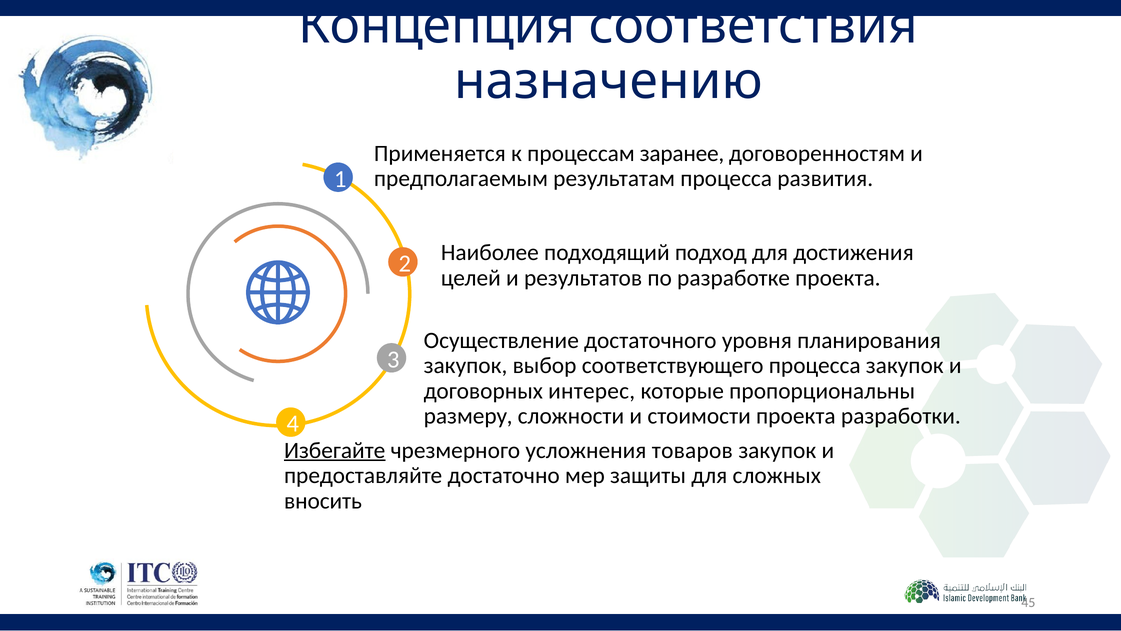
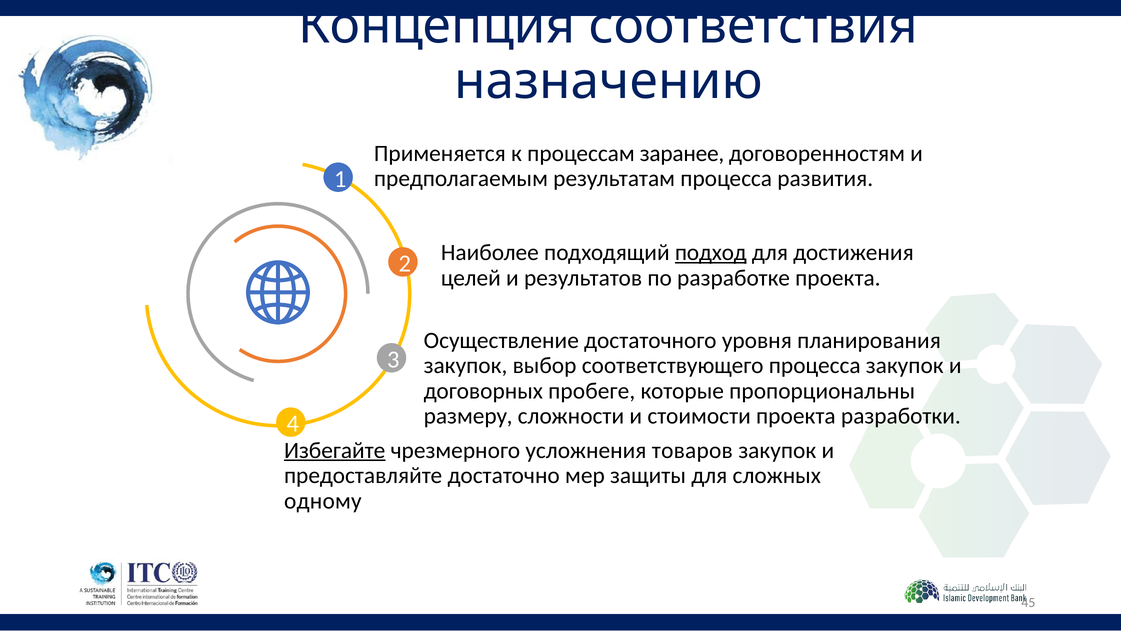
подход underline: none -> present (711, 253)
интерес: интерес -> пробеге (592, 391)
вносить: вносить -> одному (323, 500)
